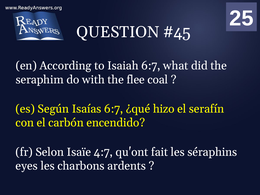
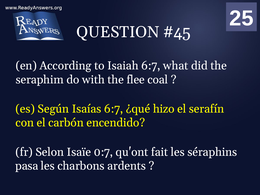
4:7: 4:7 -> 0:7 (103, 152)
eyes: eyes -> pasa (27, 166)
